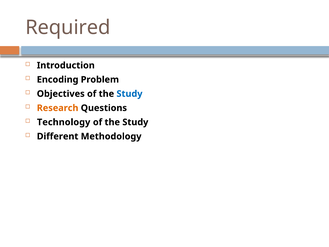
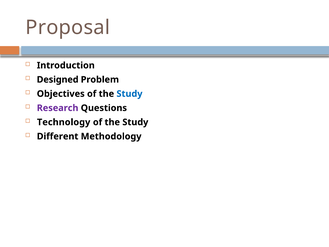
Required: Required -> Proposal (68, 27)
Encoding: Encoding -> Designed (58, 80)
Research colour: orange -> purple (58, 108)
